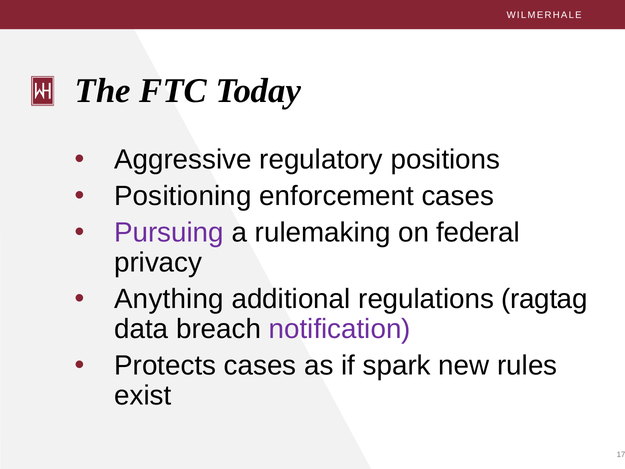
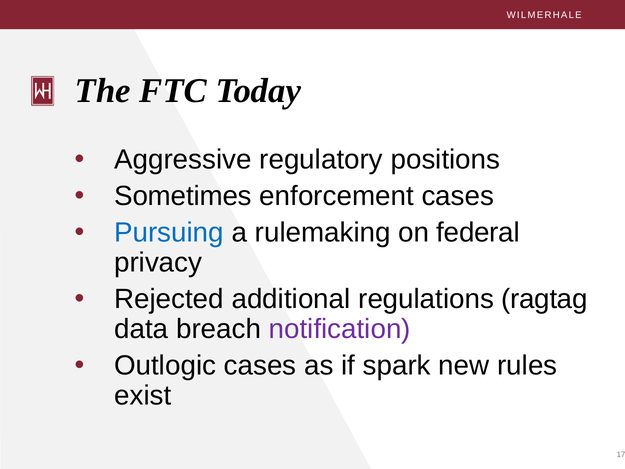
Positioning: Positioning -> Sometimes (183, 196)
Pursuing colour: purple -> blue (169, 232)
Anything: Anything -> Rejected (169, 299)
Protects: Protects -> Outlogic (165, 365)
